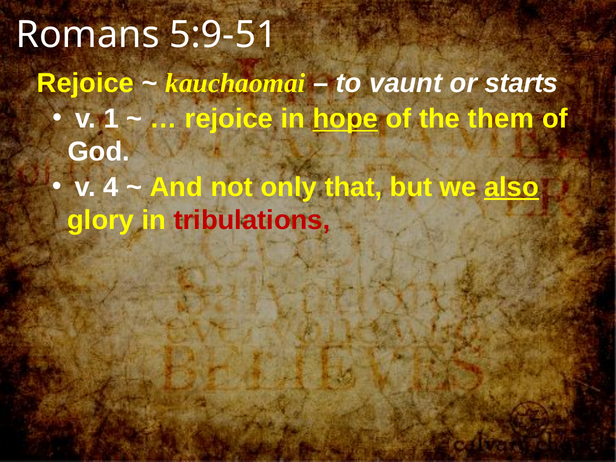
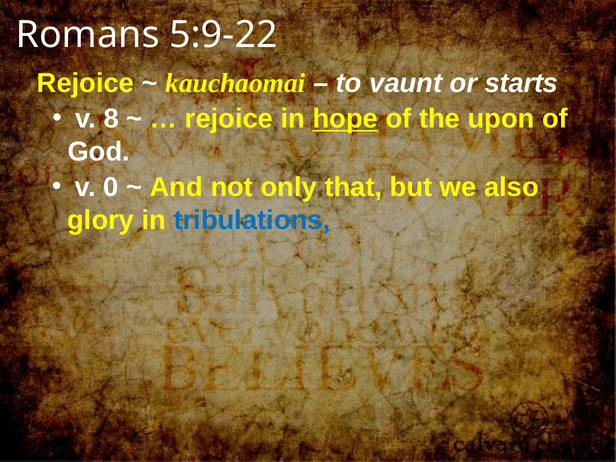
5:9-51: 5:9-51 -> 5:9-22 (223, 35)
1: 1 -> 8 (111, 119)
them: them -> upon (501, 119)
4: 4 -> 0 (111, 187)
also underline: present -> none (511, 187)
tribulations colour: red -> blue (252, 220)
